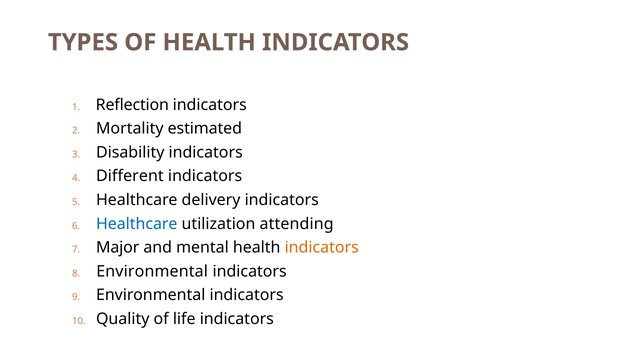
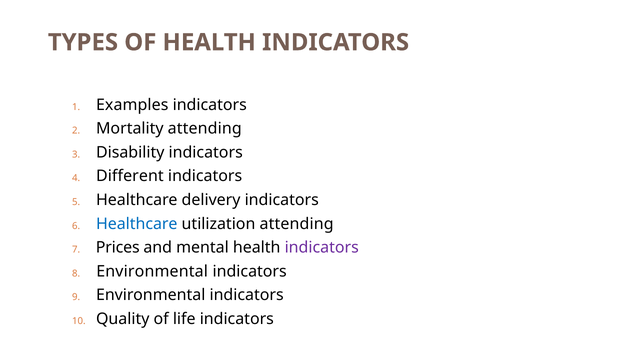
Reflection: Reflection -> Examples (132, 105)
Mortality estimated: estimated -> attending (205, 129)
Major: Major -> Prices (118, 248)
indicators colour: orange -> purple (322, 248)
